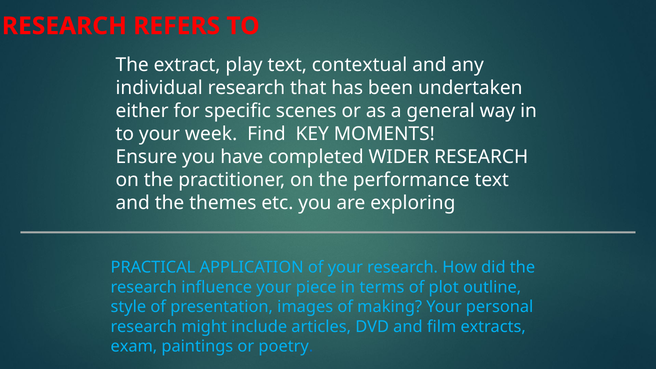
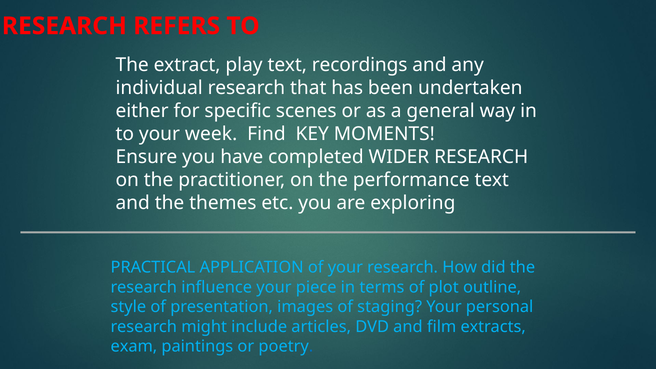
contextual: contextual -> recordings (360, 65)
making: making -> staging (390, 307)
